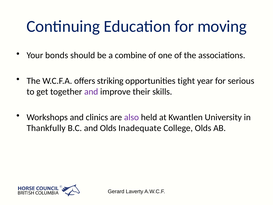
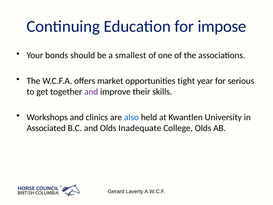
moving: moving -> impose (222, 26)
combine: combine -> smallest (131, 55)
striking: striking -> market (110, 81)
also colour: purple -> blue (131, 117)
Thankfully: Thankfully -> Associated (46, 128)
